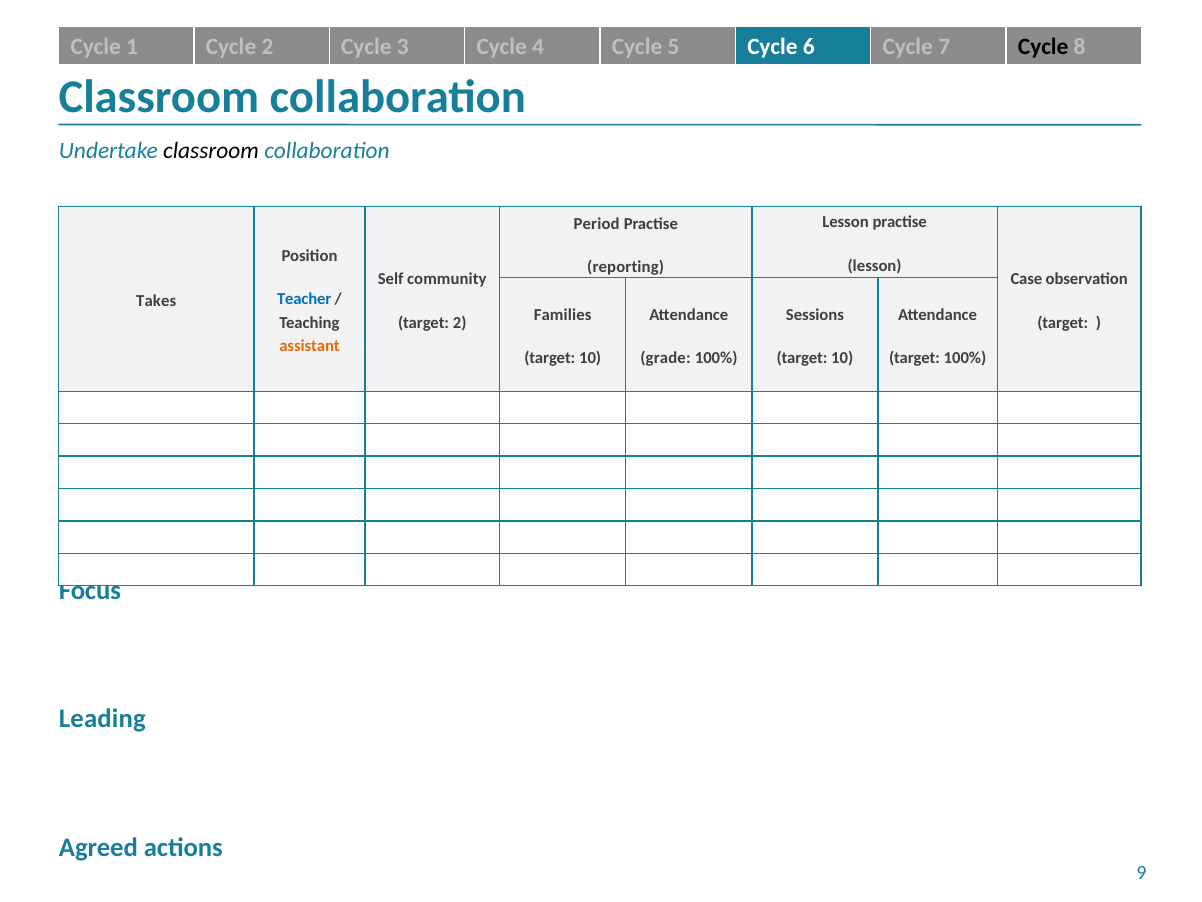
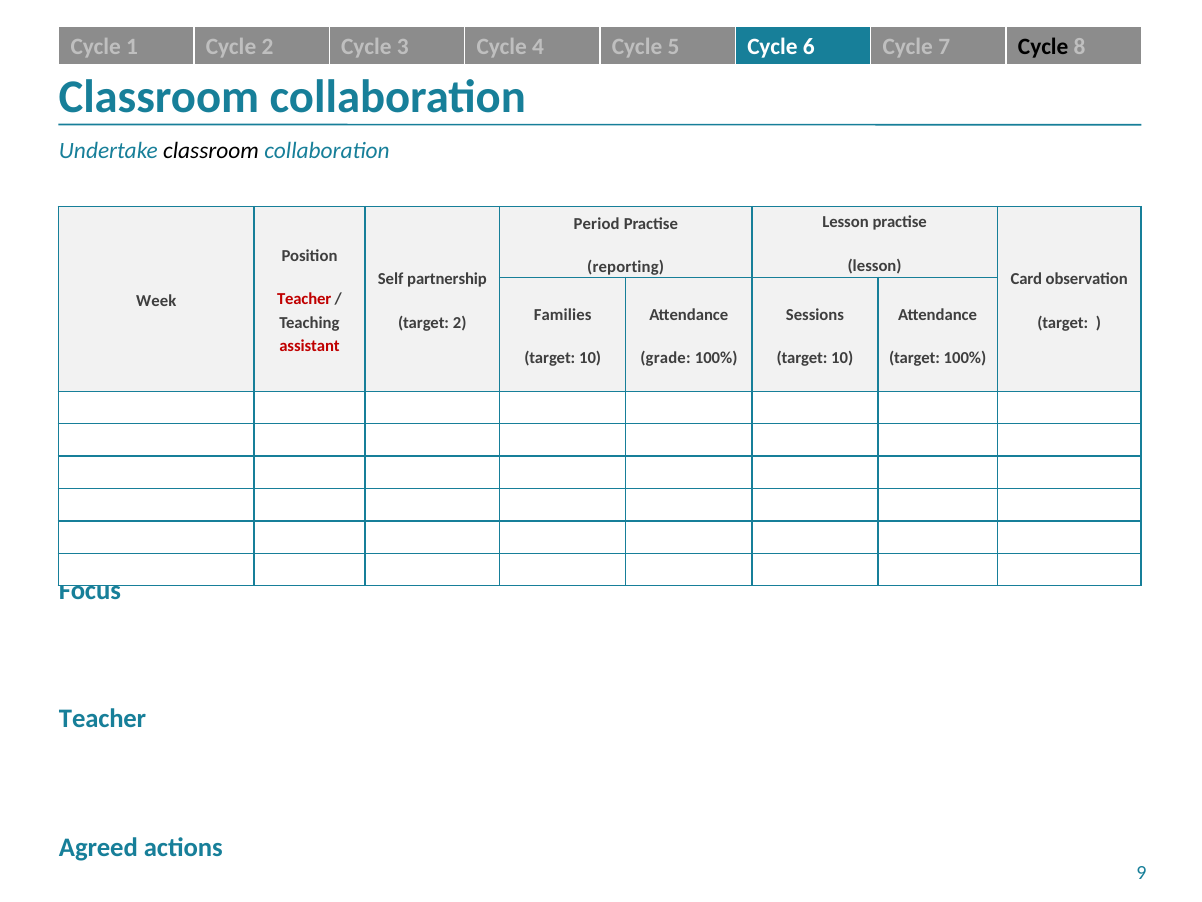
community: community -> partnership (447, 279)
Case: Case -> Card (1026, 279)
Teacher colour: blue -> red (304, 299)
Takes: Takes -> Week (156, 301)
assistant colour: orange -> red (310, 346)
Leading: Leading -> Teacher (103, 719)
